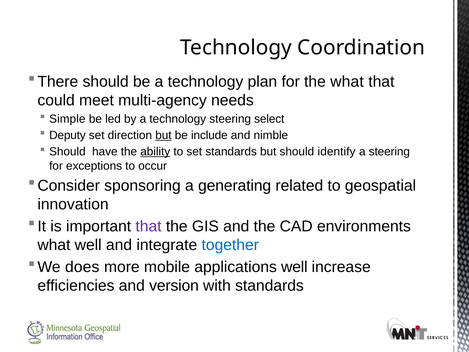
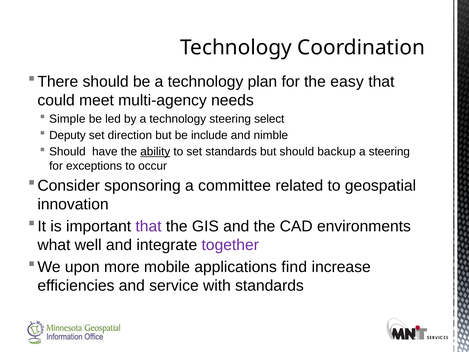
the what: what -> easy (347, 82)
but underline: present -> none (163, 135)
identify: identify -> backup (337, 152)
generating: generating -> committee (235, 186)
together colour: blue -> purple (230, 245)
does: does -> upon (82, 267)
applications well: well -> find (294, 267)
version: version -> service (174, 286)
